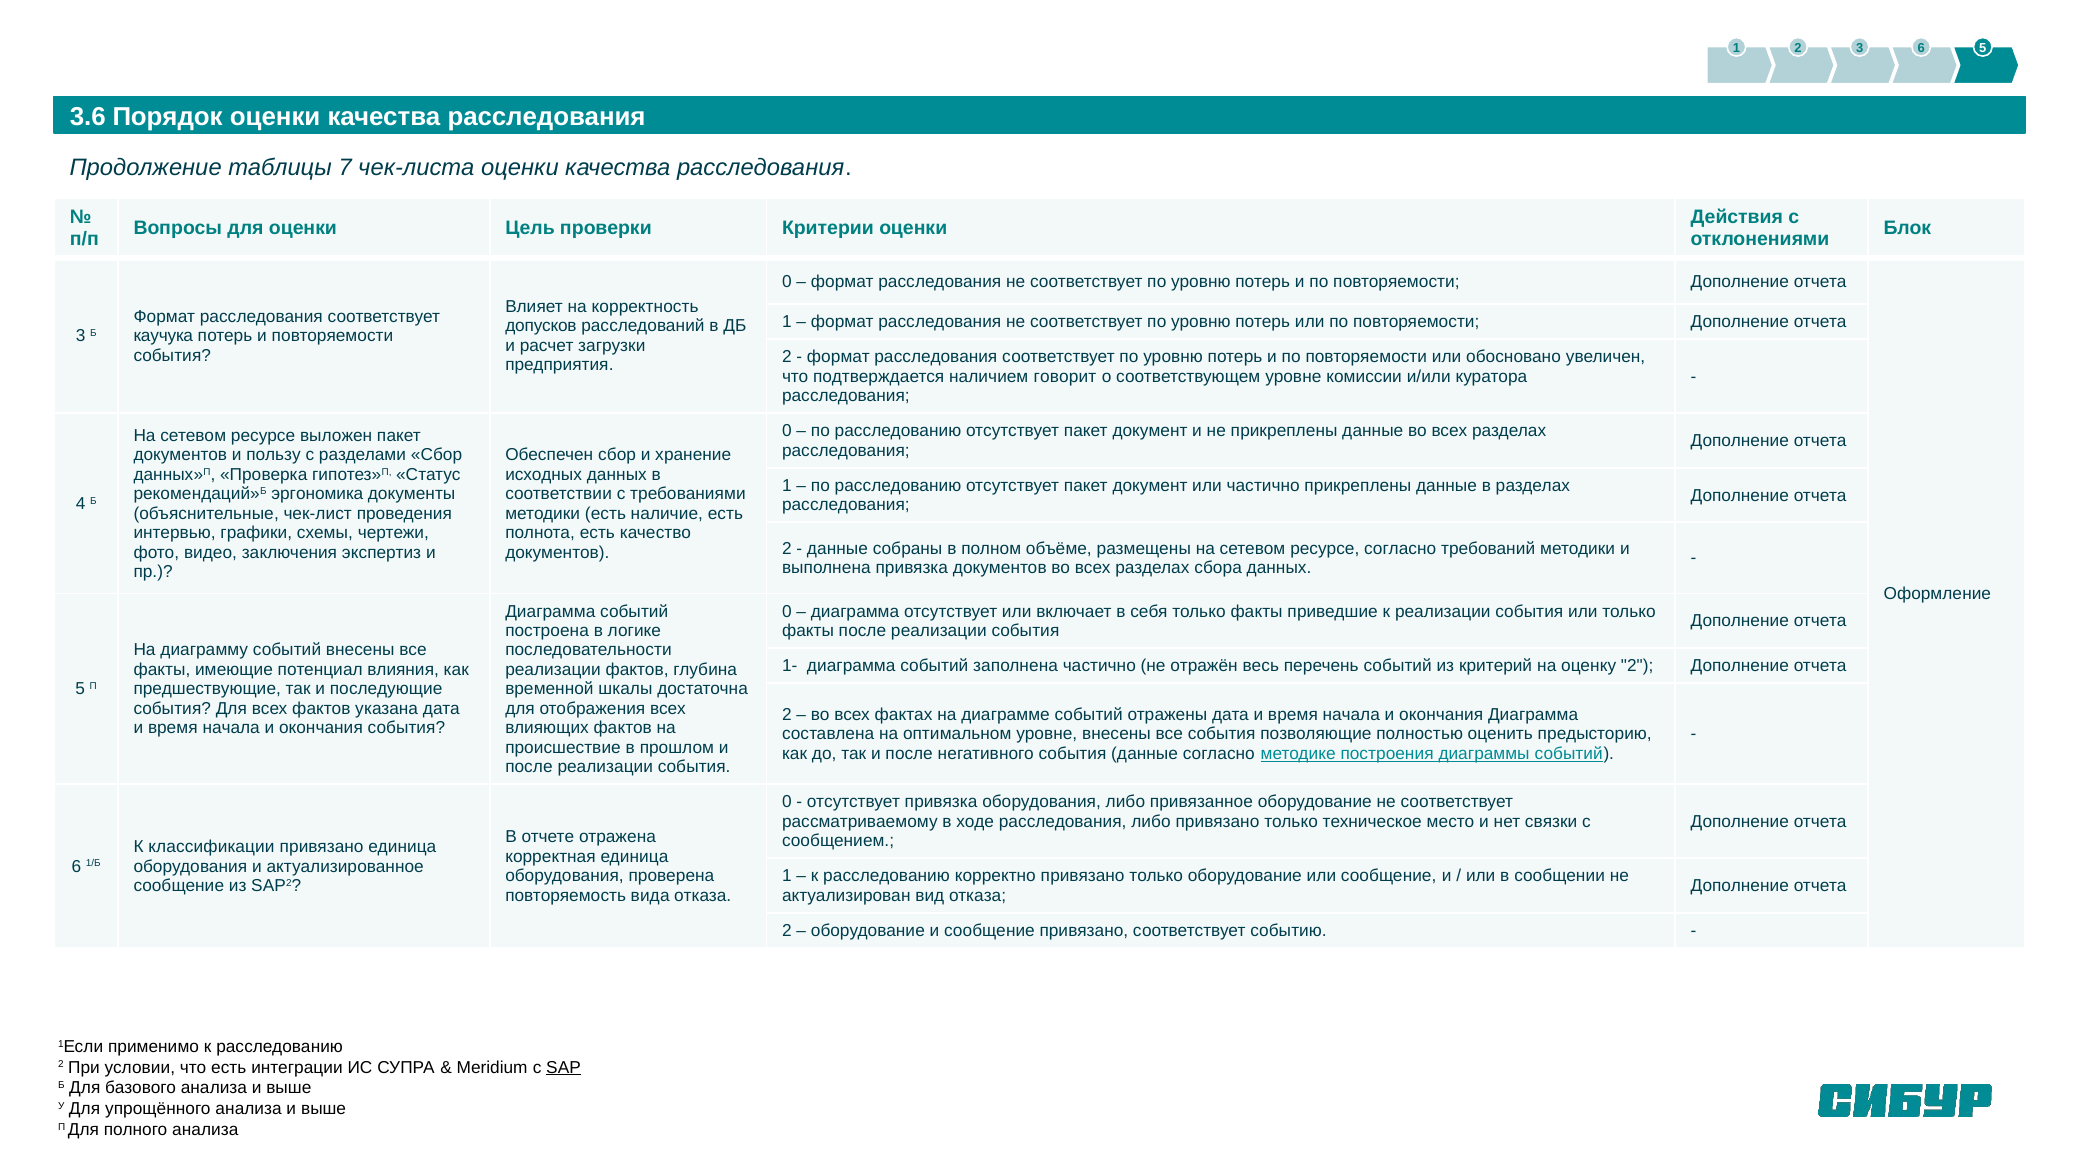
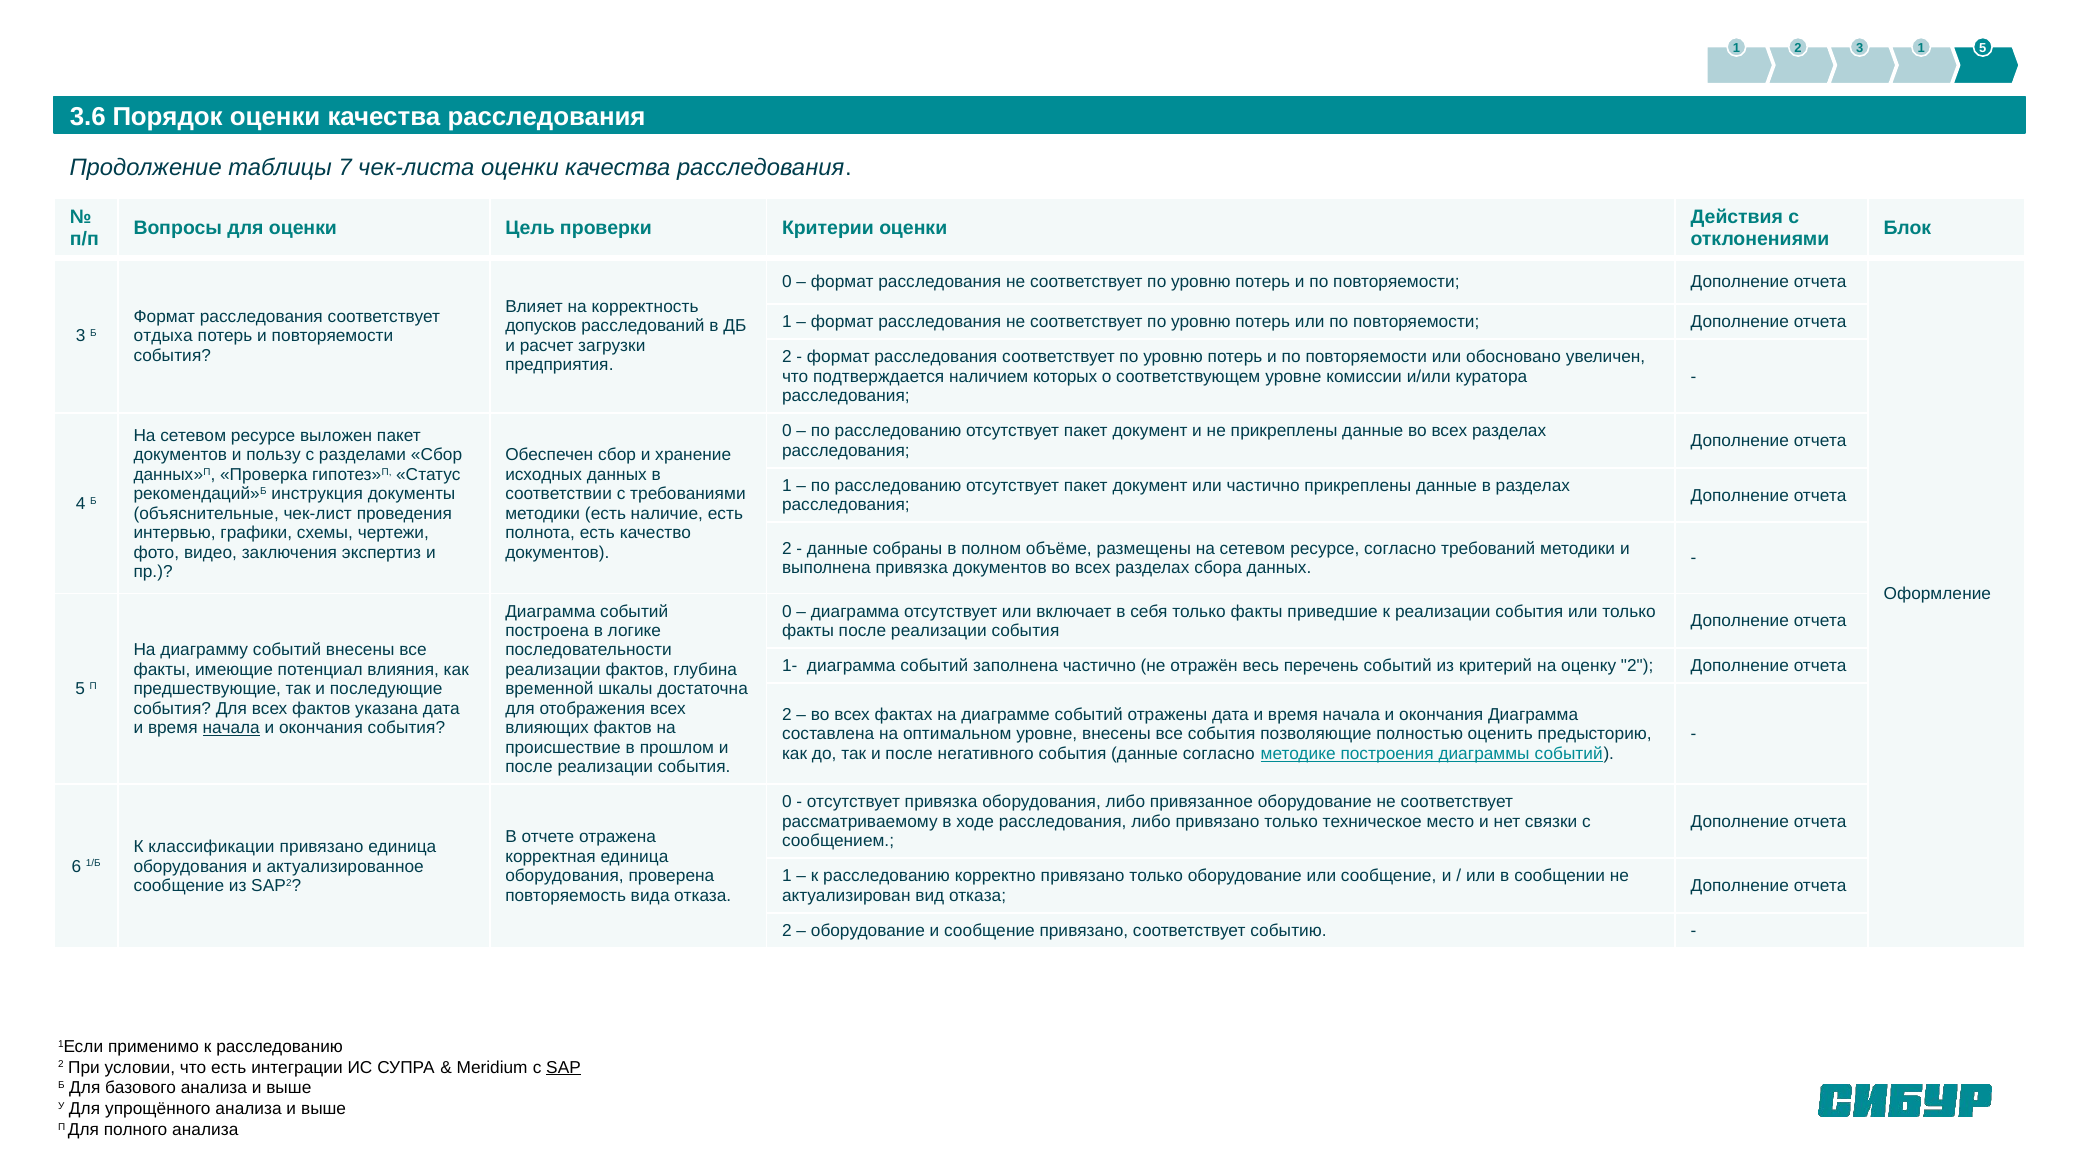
3 6: 6 -> 1 (1921, 48)
каучука: каучука -> отдыха (163, 336)
говорит: говорит -> которых (1065, 377)
эргономика: эргономика -> инструкция (317, 494)
начала underline: none -> present (231, 728)
